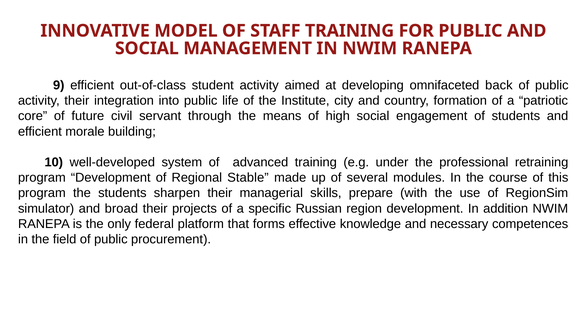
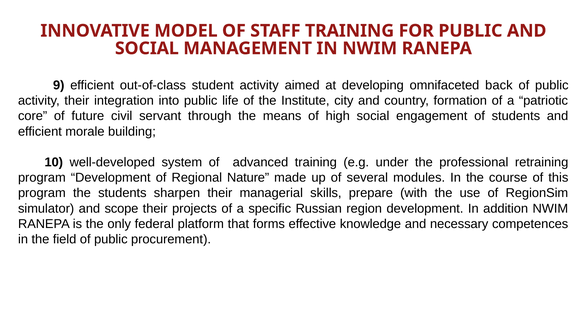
Stable: Stable -> Nature (248, 178)
broad: broad -> scope (121, 209)
